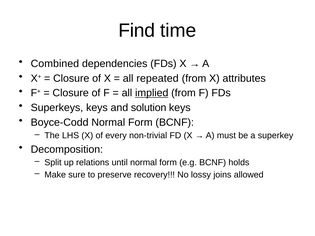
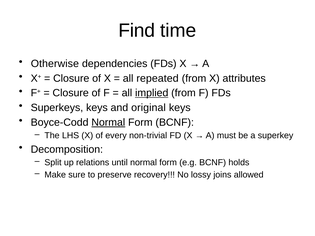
Combined: Combined -> Otherwise (55, 64)
solution: solution -> original (149, 108)
Normal underline: none -> present (108, 123)
